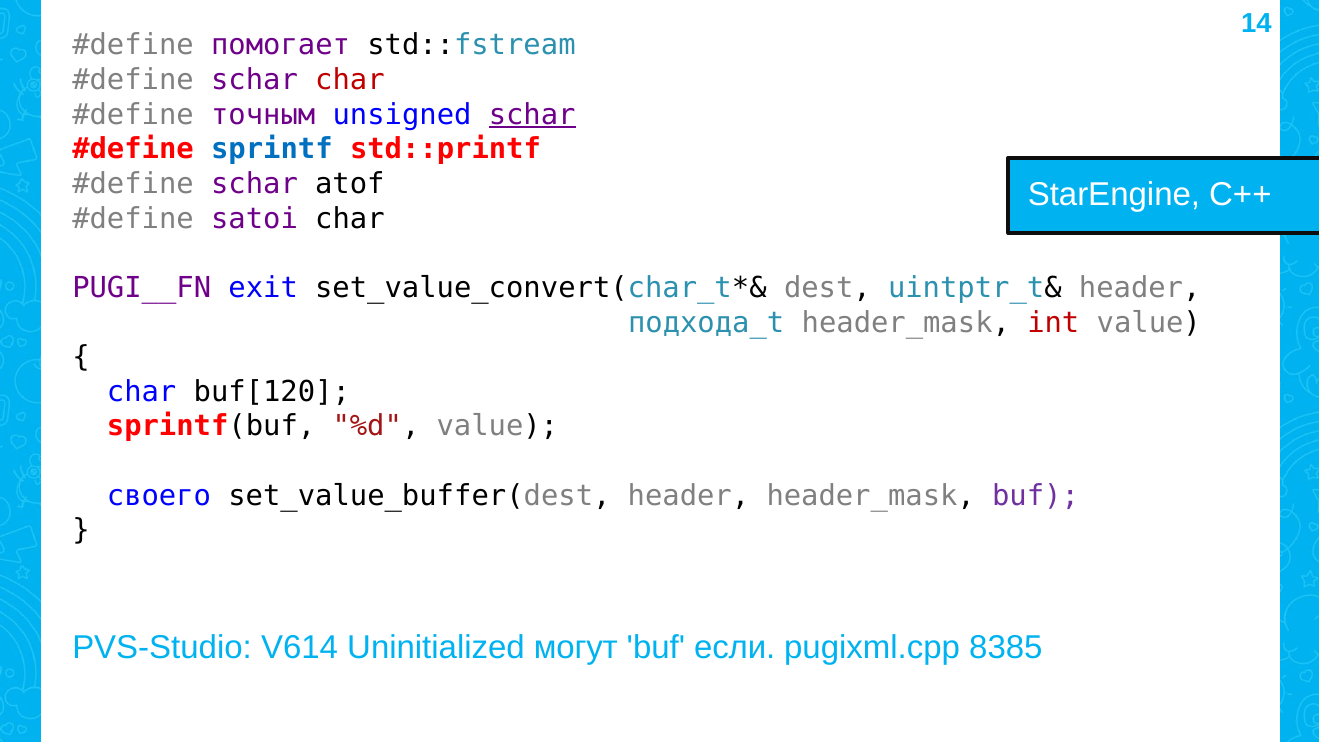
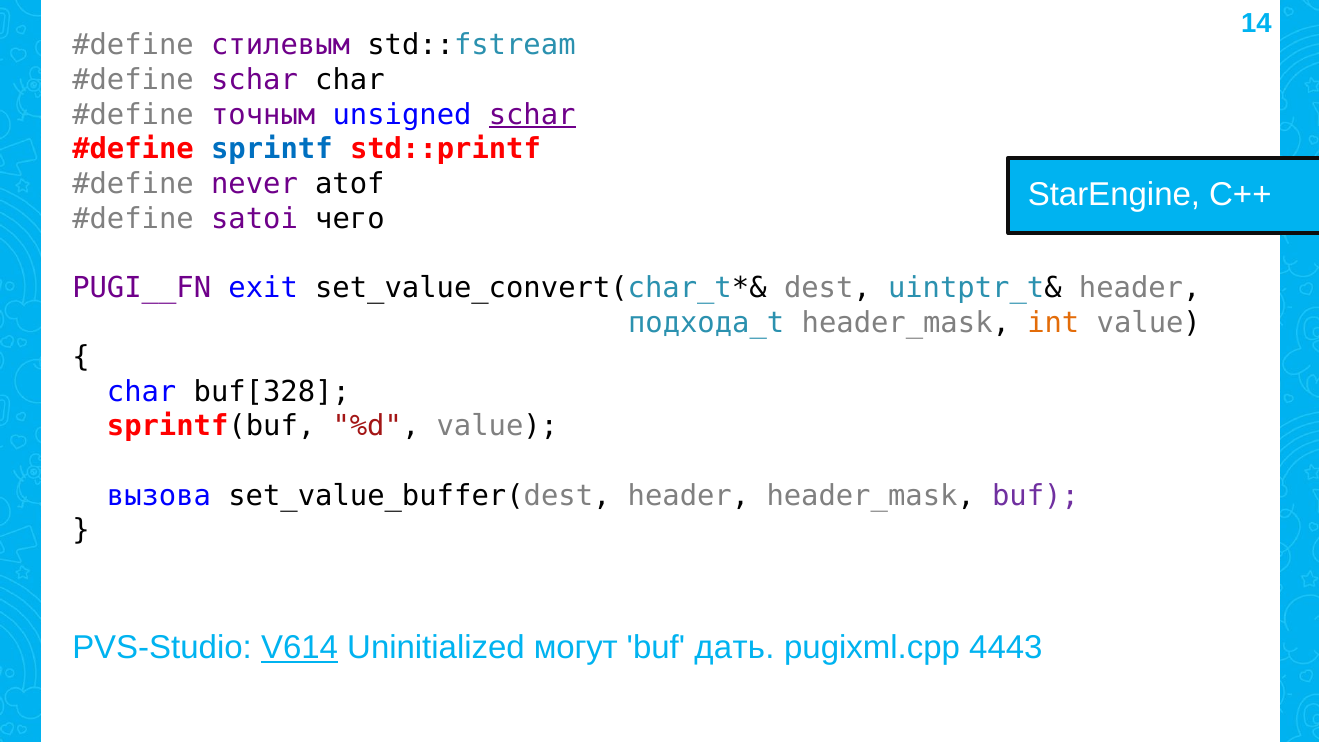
помогает: помогает -> стилевым (281, 45)
char colour: red -> black (350, 80)
schar: schar -> never (255, 184)
satoi char: char -> чего (350, 219)
int colour: red -> orange (1053, 322)
buf[120: buf[120 -> buf[328 (272, 392)
своего: своего -> вызова (159, 496)
V614 underline: none -> present (300, 647)
если: если -> дать (734, 647)
8385: 8385 -> 4443 (1006, 647)
